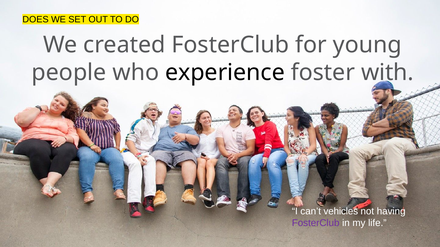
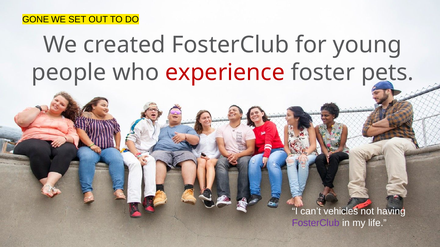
DOES: DOES -> GONE (36, 19)
experience colour: black -> red (225, 73)
with: with -> pets (387, 73)
